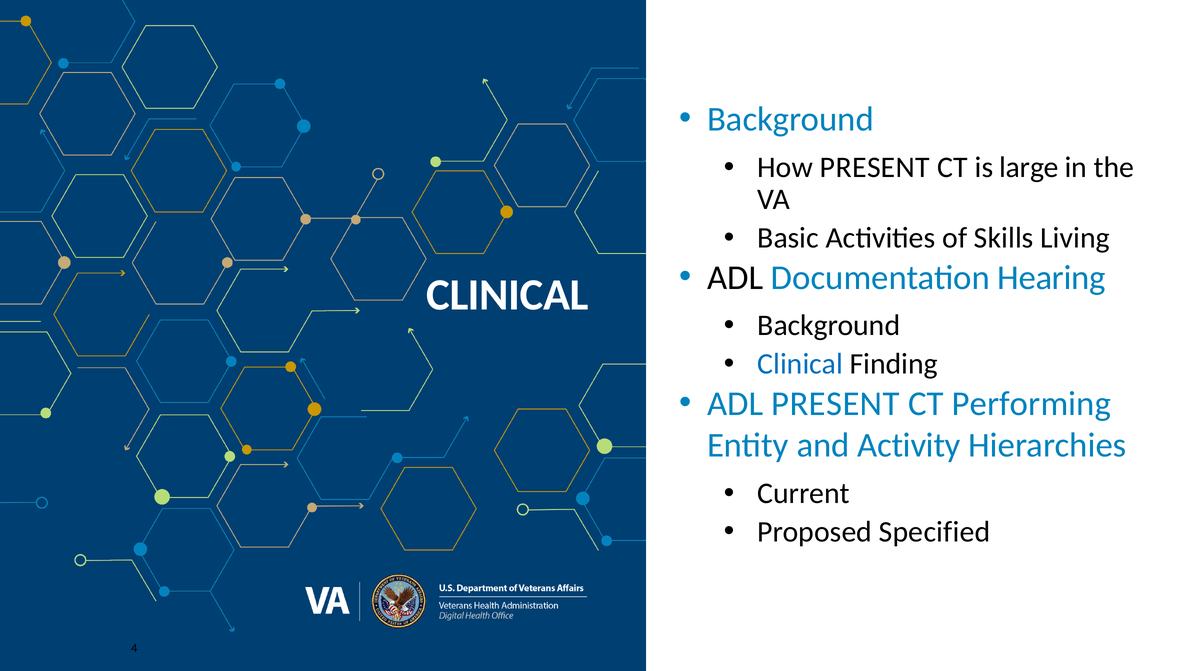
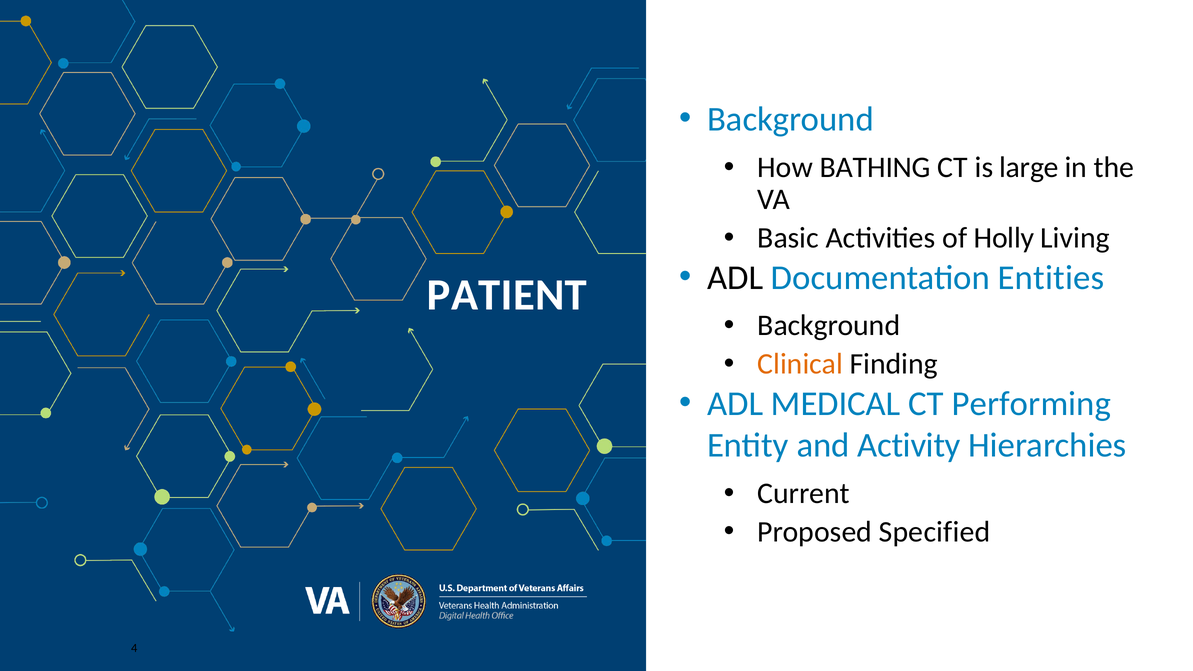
How PRESENT: PRESENT -> BATHING (875, 167)
Skills: Skills -> Holly (1004, 238)
Hearing: Hearing -> Entities (1051, 278)
CLINICAL: CLINICAL -> PATIENT (507, 295)
Clinical colour: blue -> orange (800, 364)
ADL PRESENT: PRESENT -> MEDICAL (836, 404)
